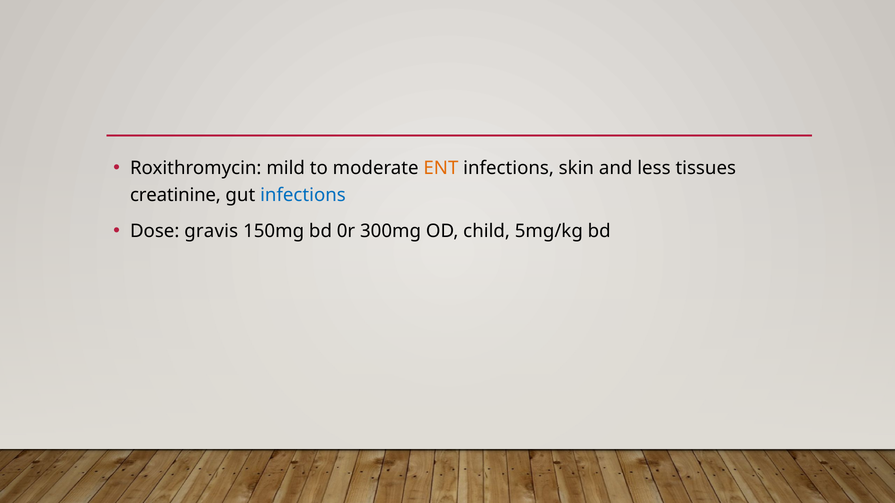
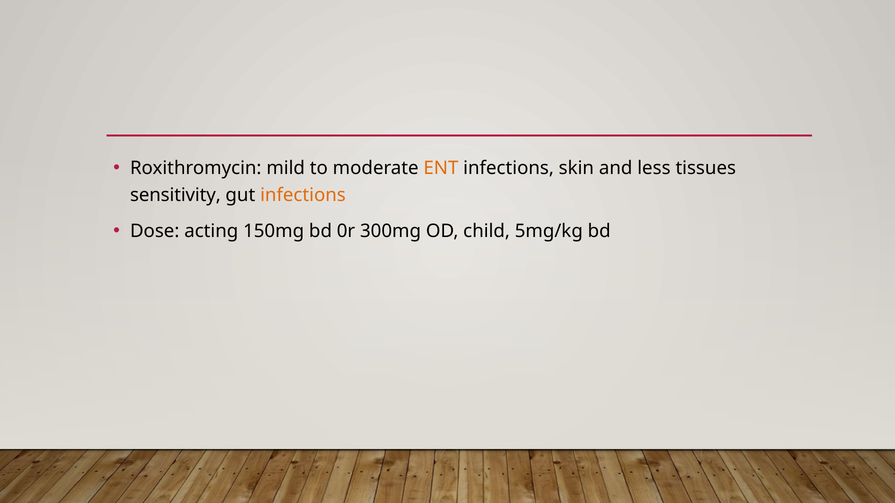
creatinine: creatinine -> sensitivity (175, 195)
infections colour: blue -> orange (303, 195)
gravis: gravis -> acting (211, 231)
